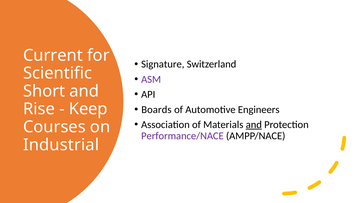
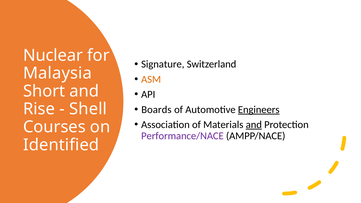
Current: Current -> Nuclear (53, 55)
Scientific: Scientific -> Malaysia (57, 73)
ASM colour: purple -> orange (151, 79)
Engineers underline: none -> present (259, 110)
Keep: Keep -> Shell (88, 109)
Industrial: Industrial -> Identified (61, 145)
